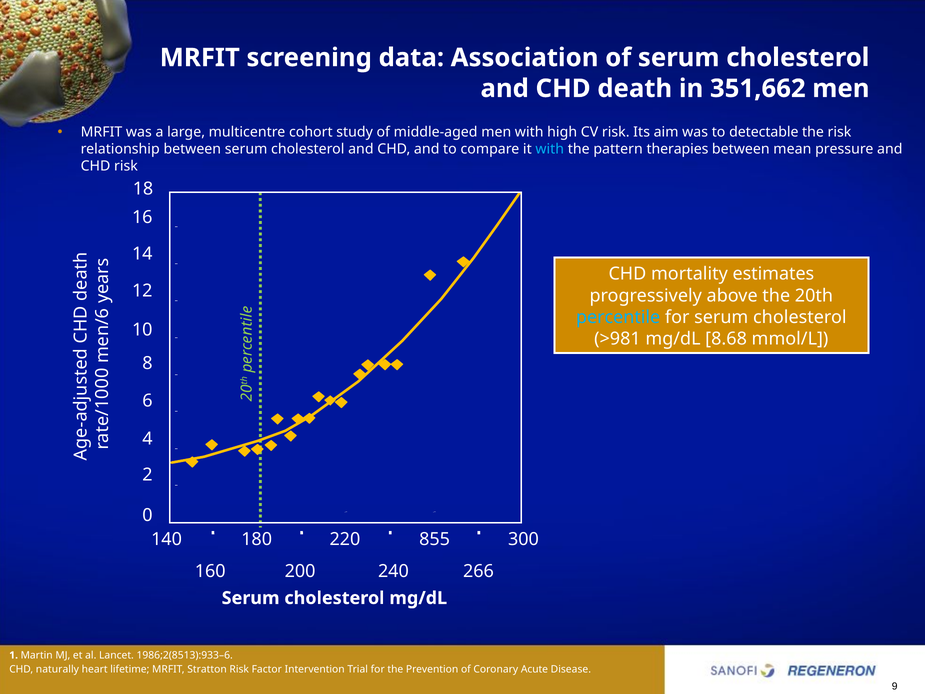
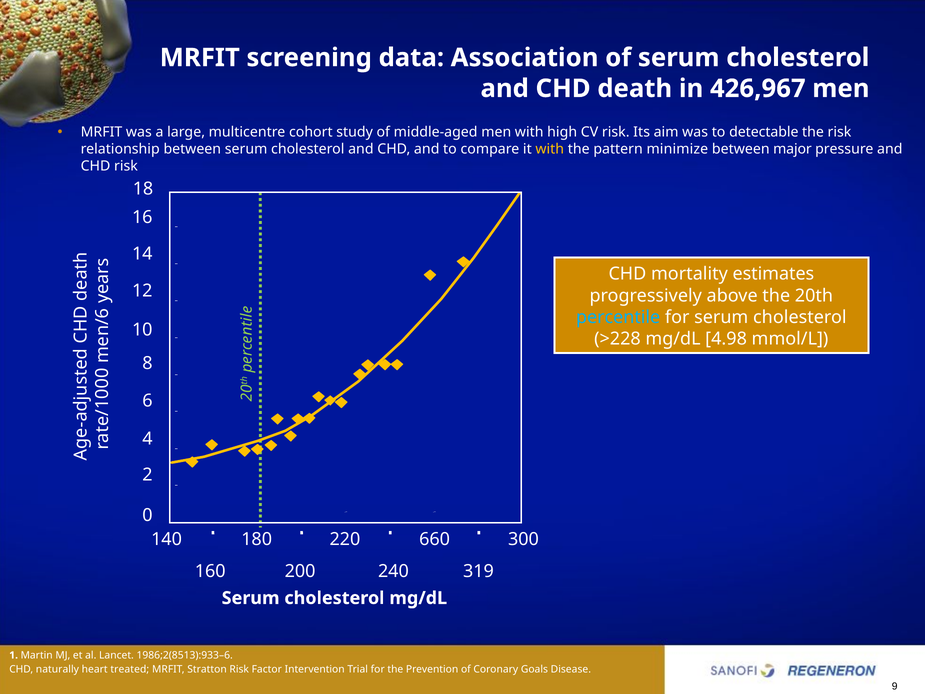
351,662: 351,662 -> 426,967 (758, 88)
with colour: light blue -> yellow (550, 149)
therapies: therapies -> minimize (677, 149)
mean: mean -> major (792, 149)
>981: >981 -> >228 (617, 339)
8.68: 8.68 -> 4.98 (726, 339)
855: 855 -> 660 (435, 539)
266: 266 -> 319 (478, 571)
lifetime: lifetime -> treated (130, 669)
Acute: Acute -> Goals (534, 669)
